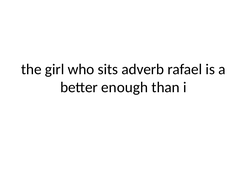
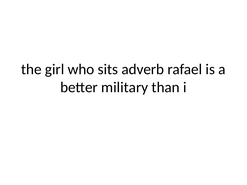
enough: enough -> military (125, 88)
